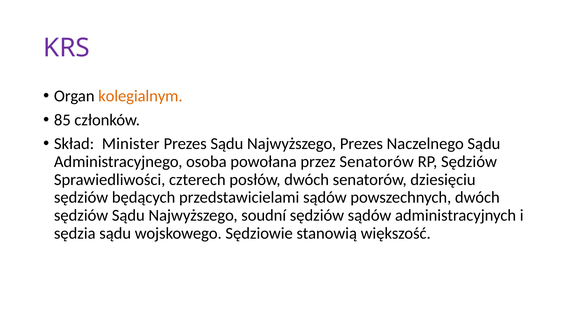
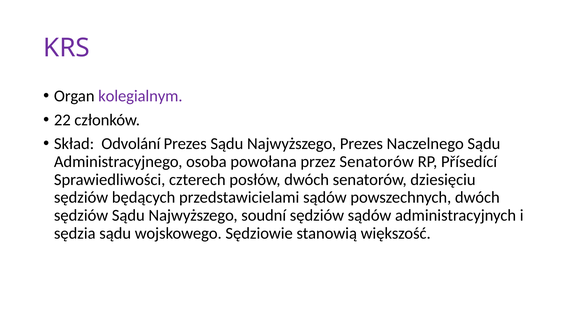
kolegialnym colour: orange -> purple (140, 96)
85: 85 -> 22 (62, 120)
Minister: Minister -> Odvolání (131, 144)
RP Sędziów: Sędziów -> Přísedící (469, 161)
